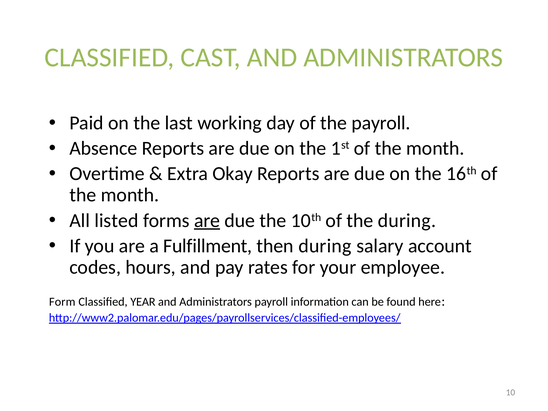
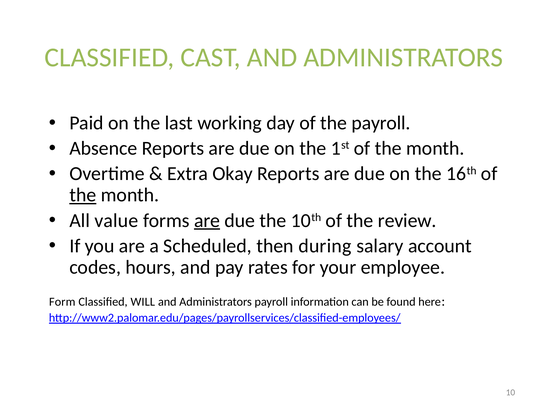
the underline: none -> present (83, 195)
listed: listed -> value (116, 220)
the during: during -> review (407, 220)
Fulfillment: Fulfillment -> Scheduled (208, 246)
YEAR: YEAR -> WILL (143, 302)
